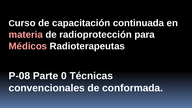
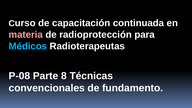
Médicos colour: pink -> light blue (28, 46)
0: 0 -> 8 (64, 76)
conformada: conformada -> fundamento (133, 88)
